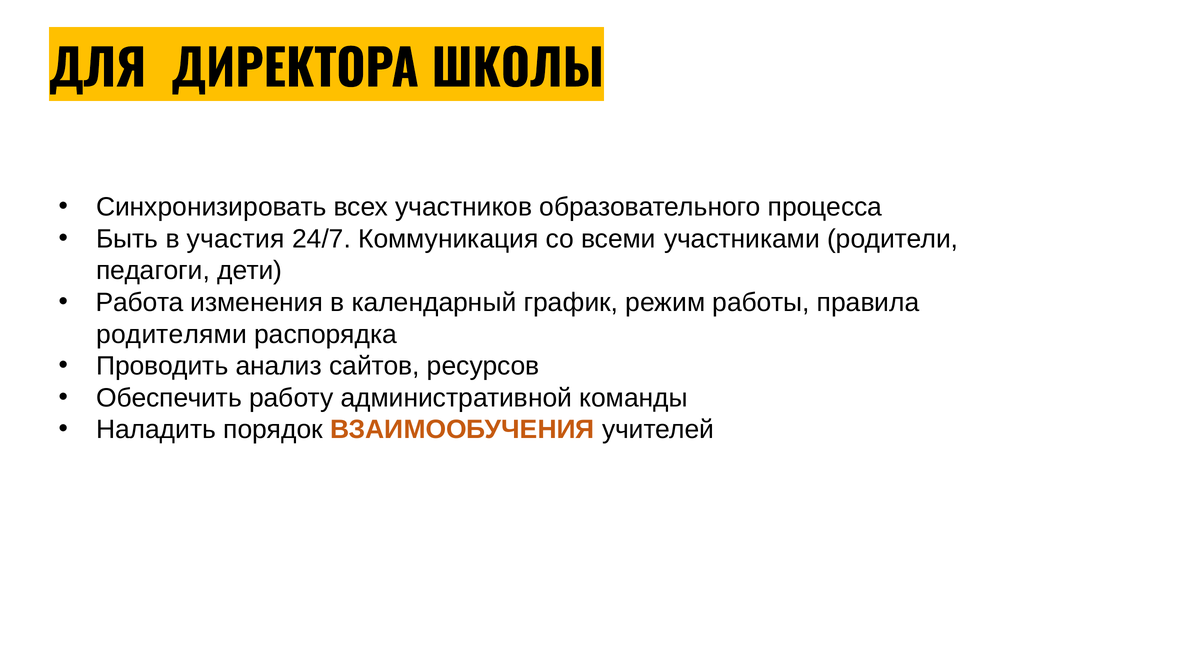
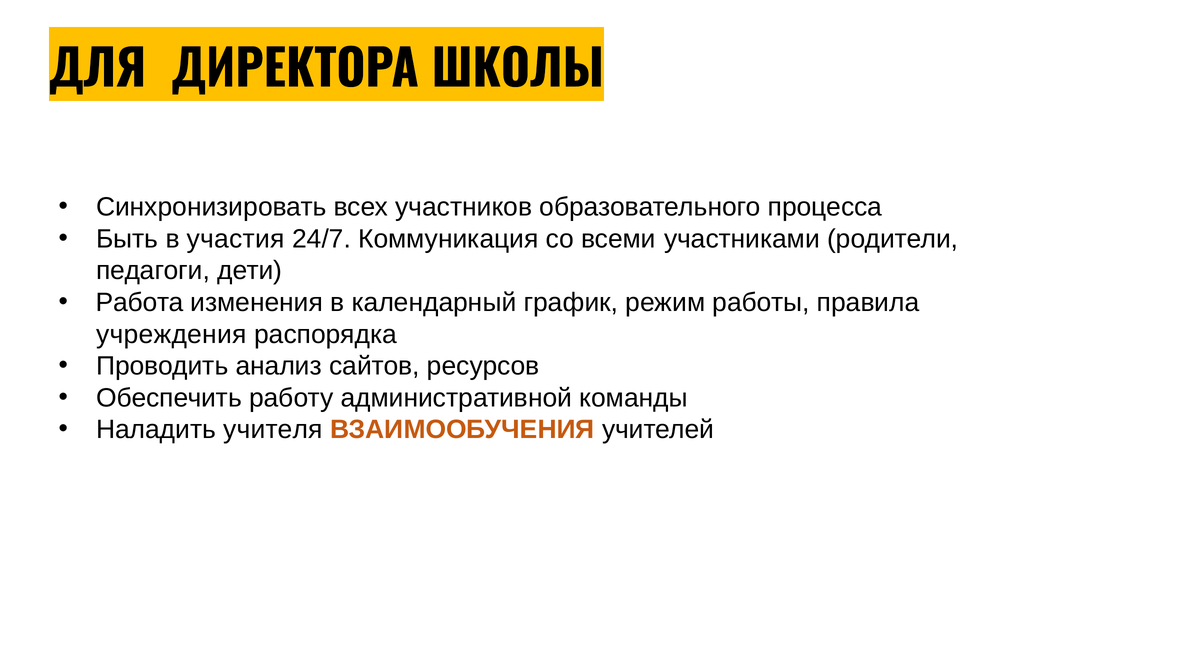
родителями: родителями -> учреждения (171, 334)
порядок: порядок -> учителя (273, 430)
